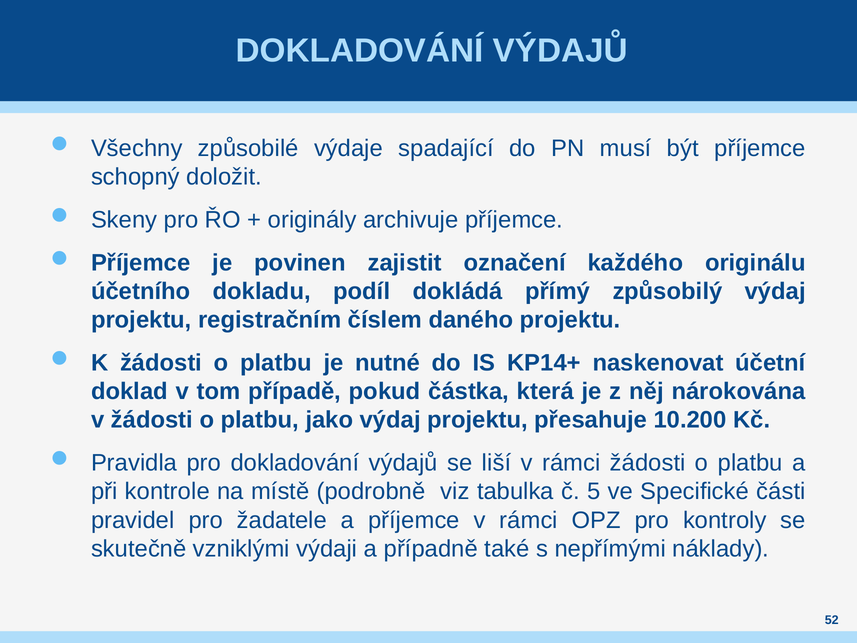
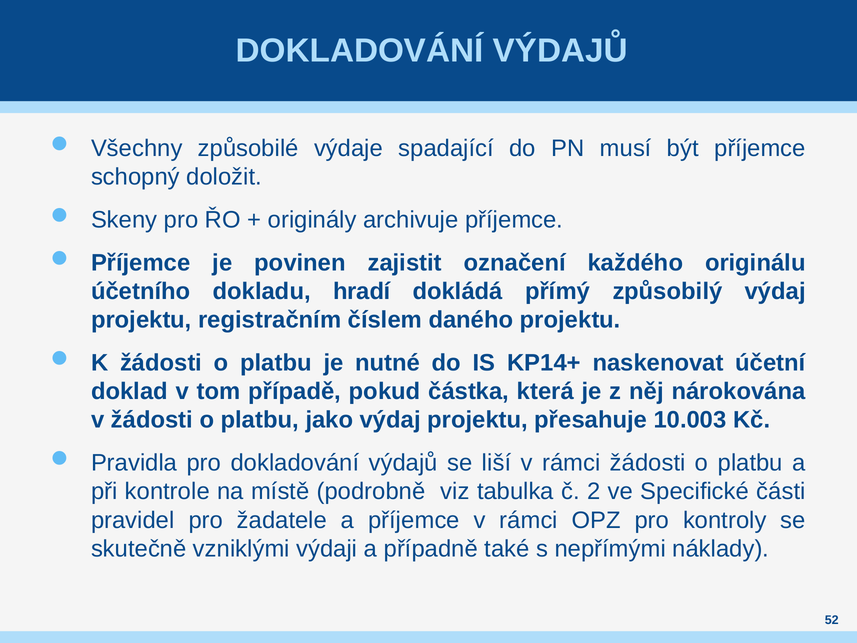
podíl: podíl -> hradí (362, 291)
10.200: 10.200 -> 10.003 (690, 420)
5: 5 -> 2 (594, 491)
